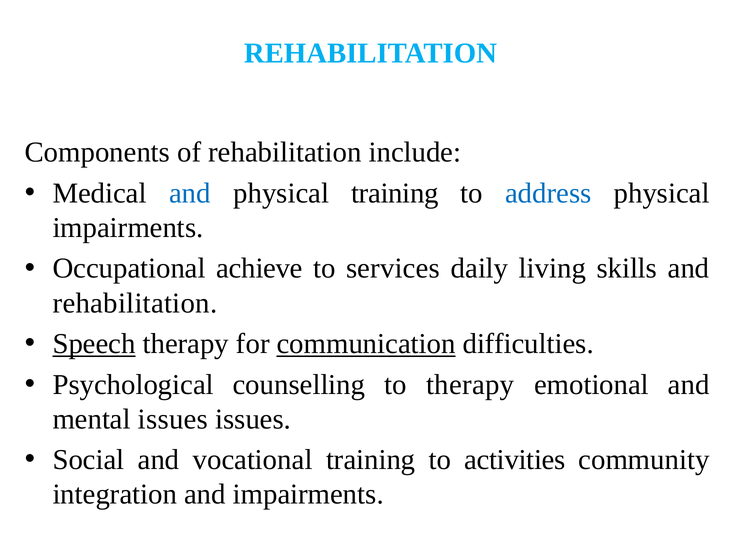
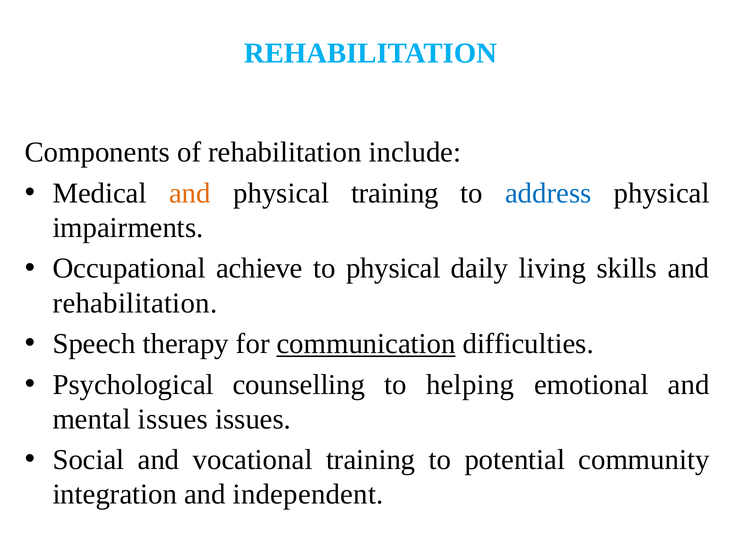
and colour: blue -> orange (190, 193)
to services: services -> physical (393, 269)
Speech underline: present -> none (94, 344)
to therapy: therapy -> helping (470, 385)
activities: activities -> potential (515, 460)
and impairments: impairments -> independent (308, 495)
